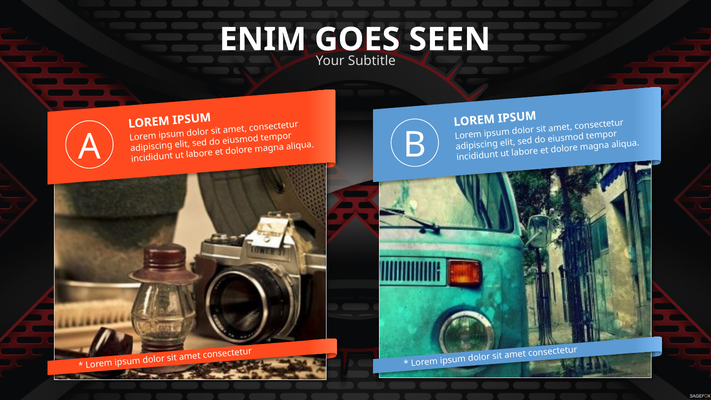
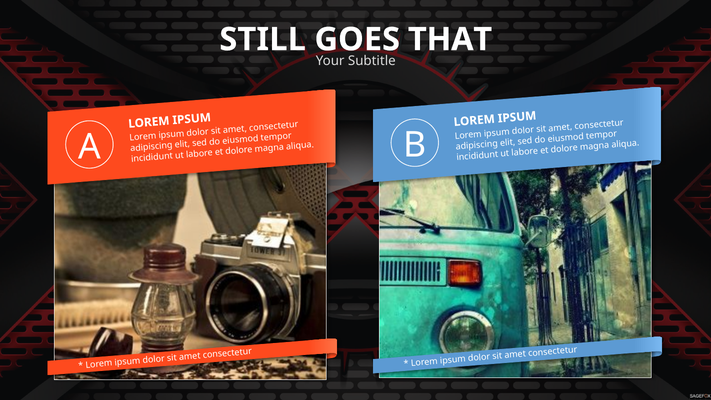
ENIM: ENIM -> STILL (263, 39)
SEEN: SEEN -> THAT (450, 39)
